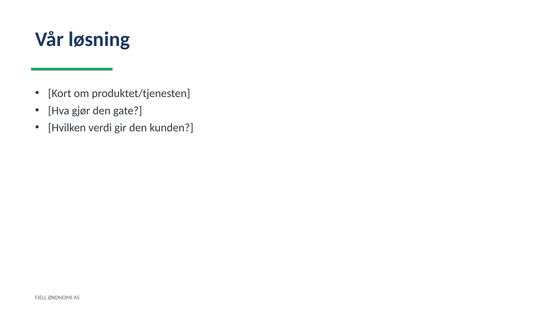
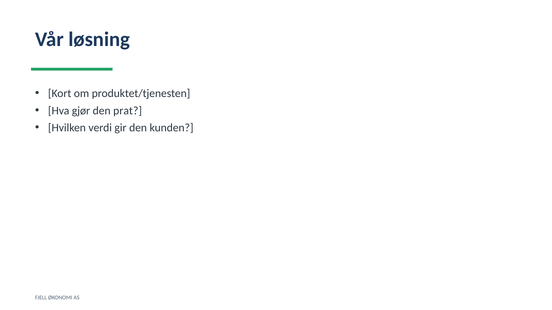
gate: gate -> prat (128, 111)
